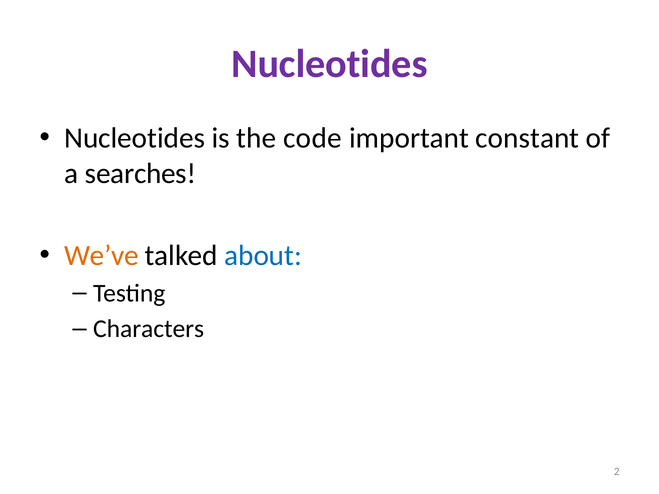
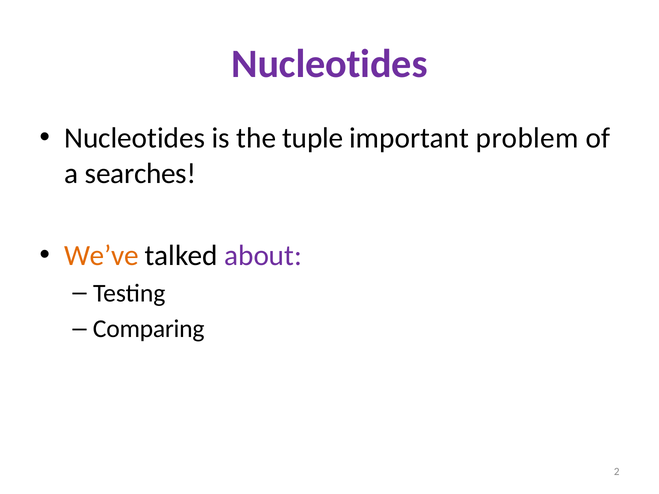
code: code -> tuple (313, 138)
constant: constant -> problem (527, 138)
about colour: blue -> purple (263, 256)
Characters: Characters -> Comparing (149, 329)
